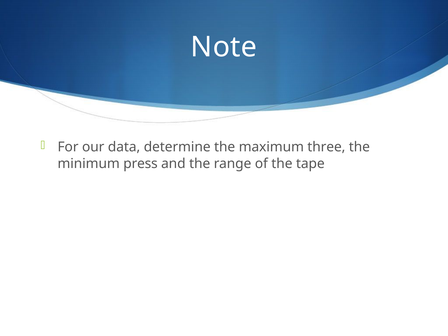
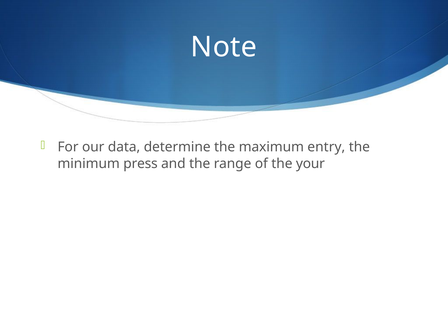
three: three -> entry (326, 147)
tape: tape -> your (310, 164)
